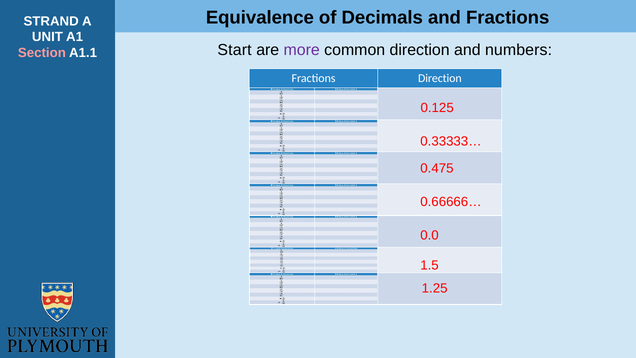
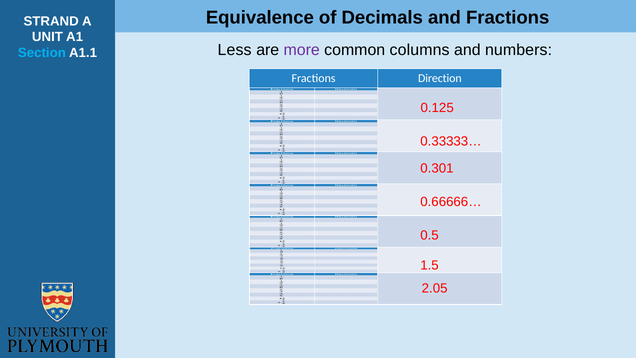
Start: Start -> Less (235, 50)
common direction: direction -> columns (420, 50)
Section colour: pink -> light blue (42, 53)
0.475: 0.475 -> 0.301 (437, 168)
0.0: 0.0 -> 0.5 (430, 235)
1.25: 1.25 -> 2.05 (435, 288)
